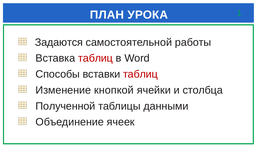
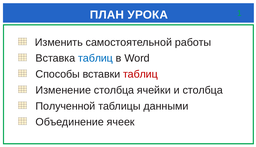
Задаются: Задаются -> Изменить (59, 43)
таблиц colour: red -> blue (96, 59)
Изменение кнопкой: кнопкой -> столбца (114, 91)
